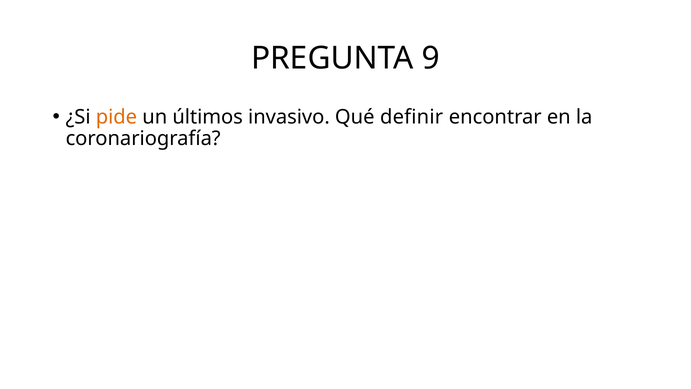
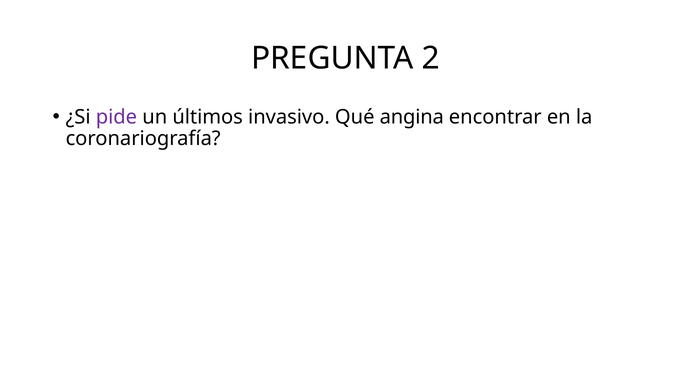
9: 9 -> 2 (431, 58)
pide colour: orange -> purple (116, 117)
definir: definir -> angina (412, 117)
